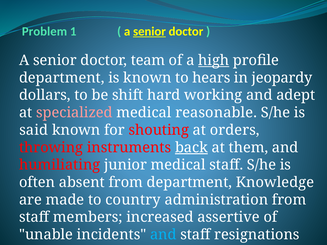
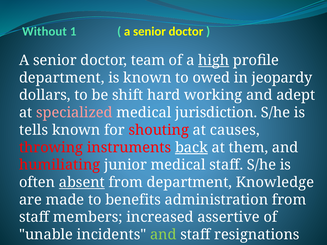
Problem: Problem -> Without (44, 31)
senior underline: present -> none (149, 31)
hears: hears -> owed (211, 78)
reasonable: reasonable -> jurisdiction (216, 113)
said: said -> tells (34, 130)
orders: orders -> causes (235, 130)
absent underline: none -> present (82, 183)
country: country -> benefits (133, 200)
and colour: light blue -> light green (163, 235)
